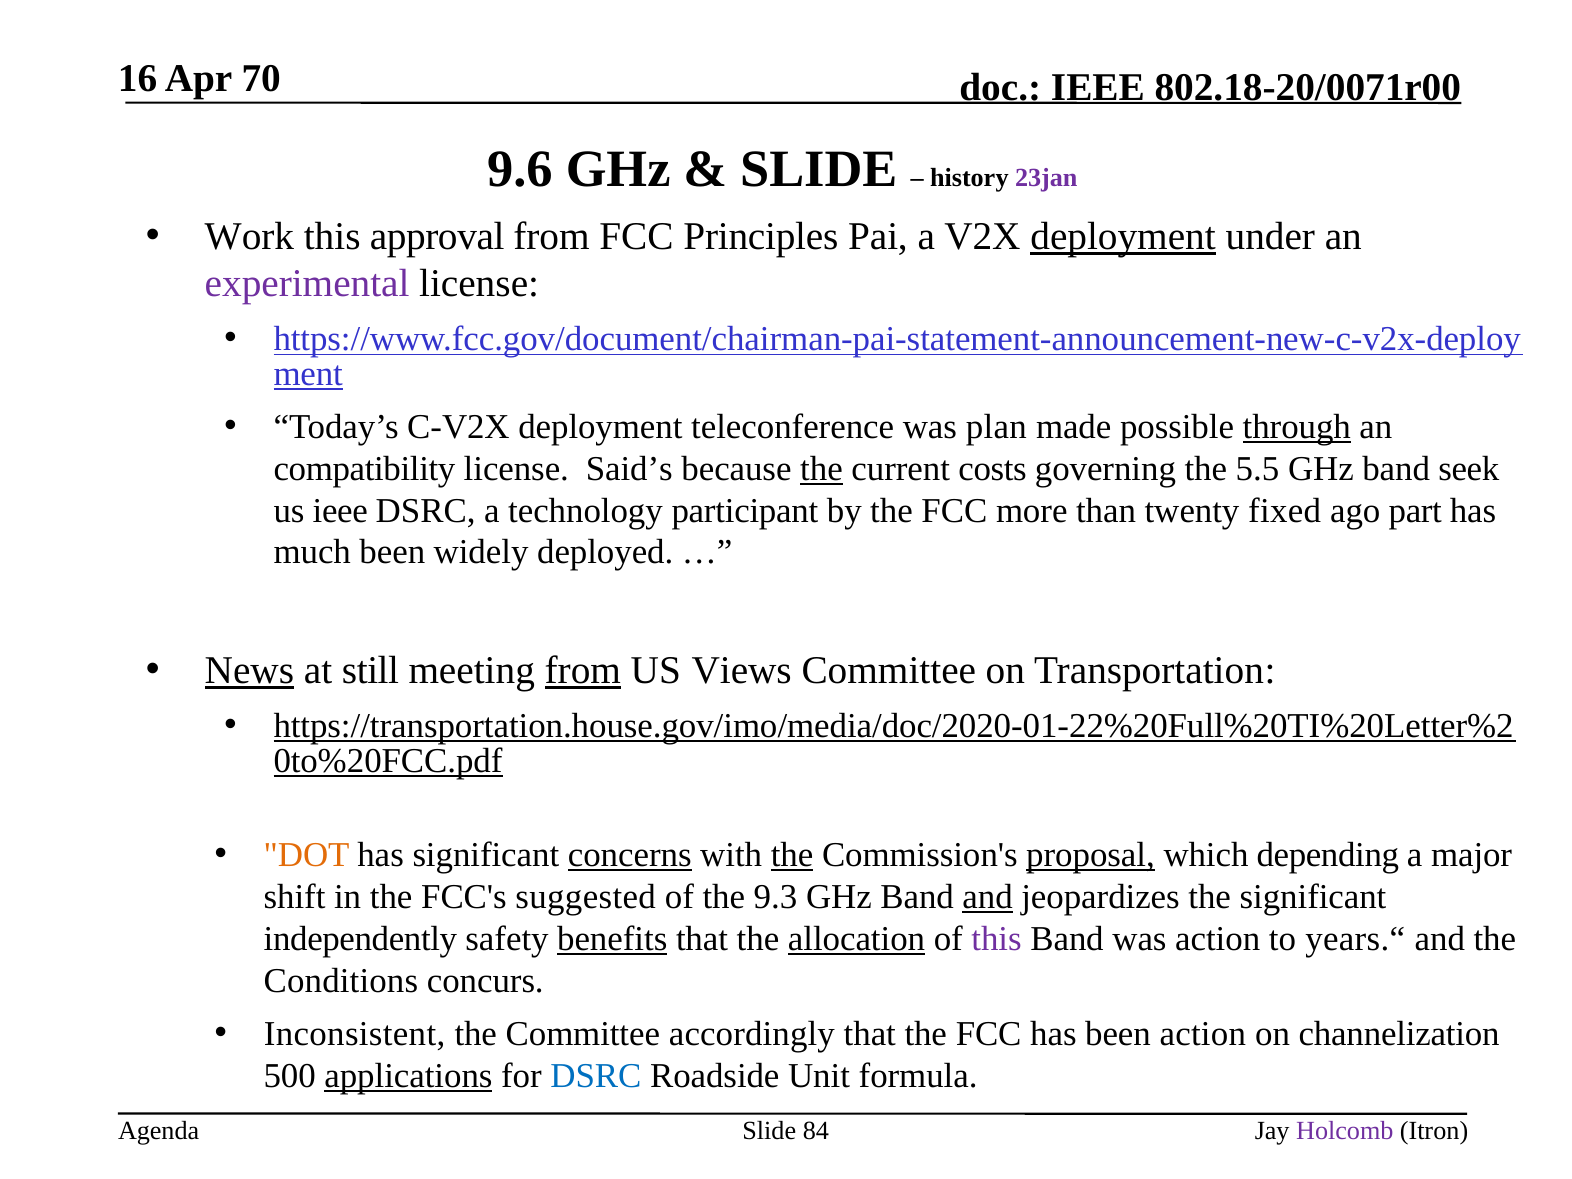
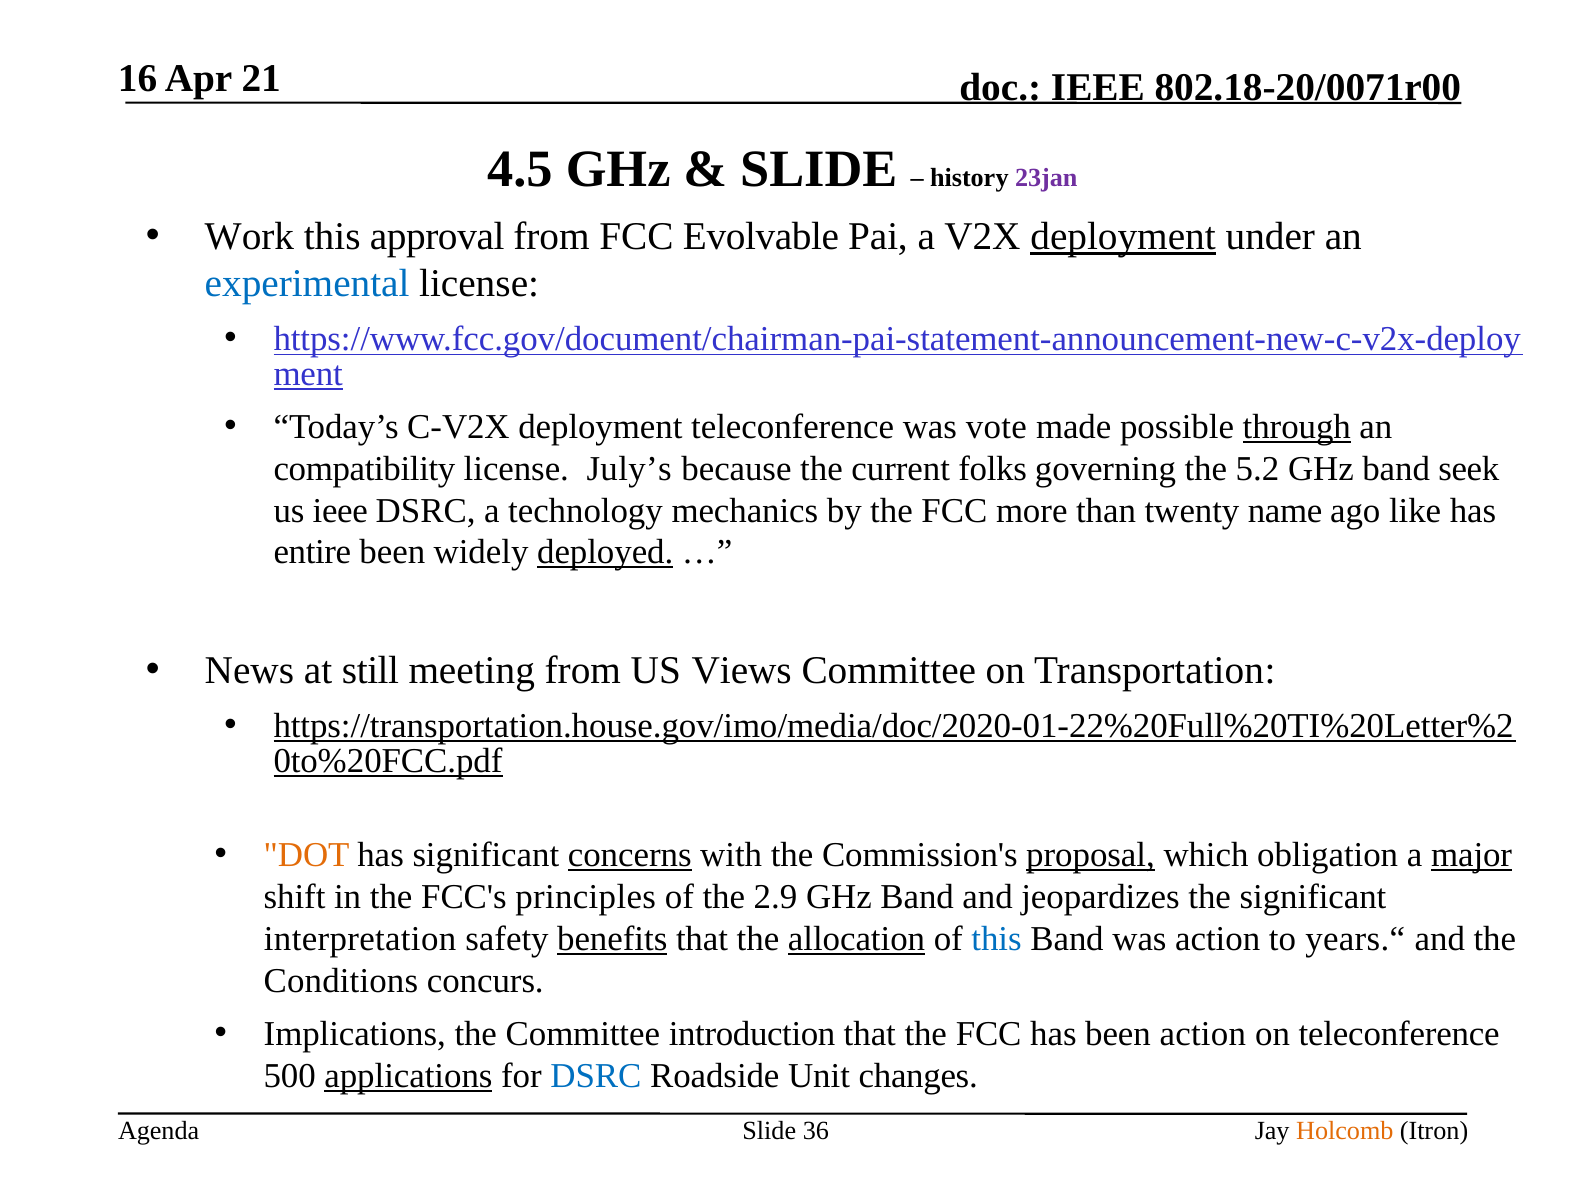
70: 70 -> 21 (261, 78)
9.6: 9.6 -> 4.5 (520, 169)
Principles: Principles -> Evolvable (761, 237)
experimental colour: purple -> blue (307, 284)
plan: plan -> vote (996, 427)
Said’s: Said’s -> July’s (629, 469)
the underline: present -> none (821, 469)
costs: costs -> folks (993, 469)
5.5: 5.5 -> 5.2 (1258, 469)
participant: participant -> mechanics (745, 511)
fixed: fixed -> name (1285, 511)
part: part -> like (1415, 511)
much: much -> entire (312, 552)
deployed underline: none -> present (605, 552)
News underline: present -> none (249, 671)
from underline: present -> none (583, 671)
the underline: present -> none (792, 855)
depending: depending -> obligation (1328, 855)
major underline: none -> present (1472, 855)
suggested: suggested -> principles (586, 897)
9.3: 9.3 -> 2.9 (776, 897)
and underline: present -> none (988, 897)
independently: independently -> interpretation (360, 939)
this colour: purple -> blue (997, 939)
Inconsistent: Inconsistent -> Implications (355, 1034)
accordingly: accordingly -> introduction (752, 1034)
on channelization: channelization -> teleconference (1399, 1034)
formula: formula -> changes (918, 1076)
84: 84 -> 36 (816, 1131)
Holcomb colour: purple -> orange (1345, 1131)
